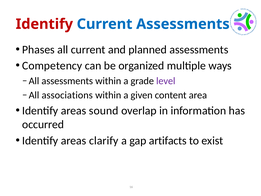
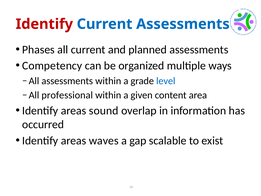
level colour: purple -> blue (166, 81)
associations: associations -> professional (67, 95)
clarify: clarify -> waves (104, 140)
artifacts: artifacts -> scalable (168, 140)
